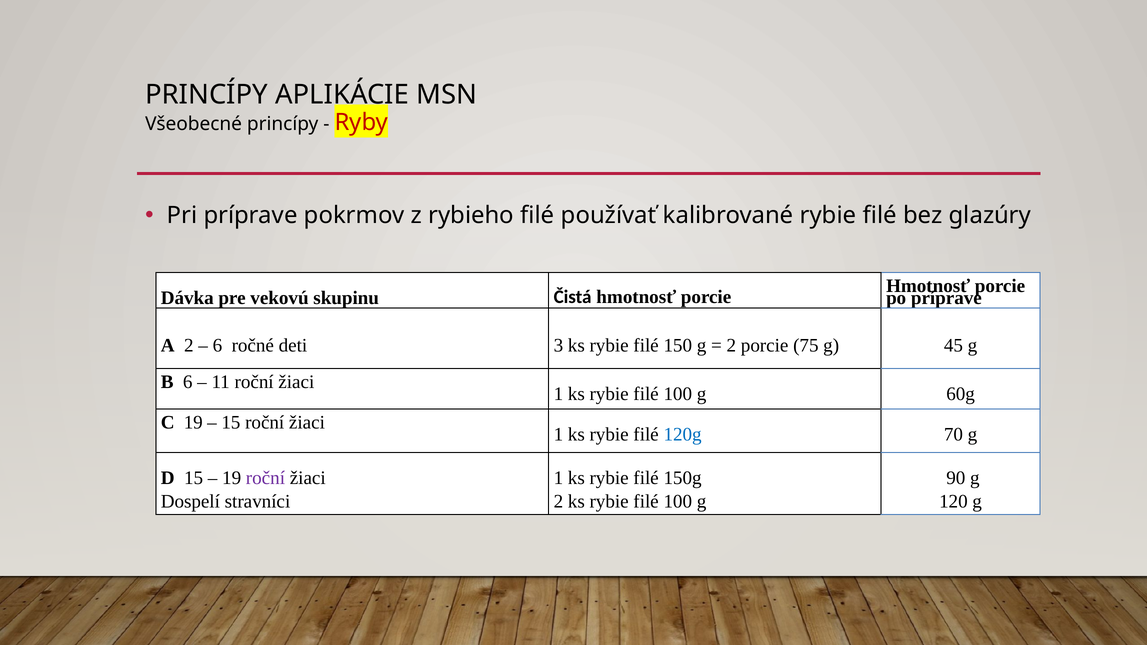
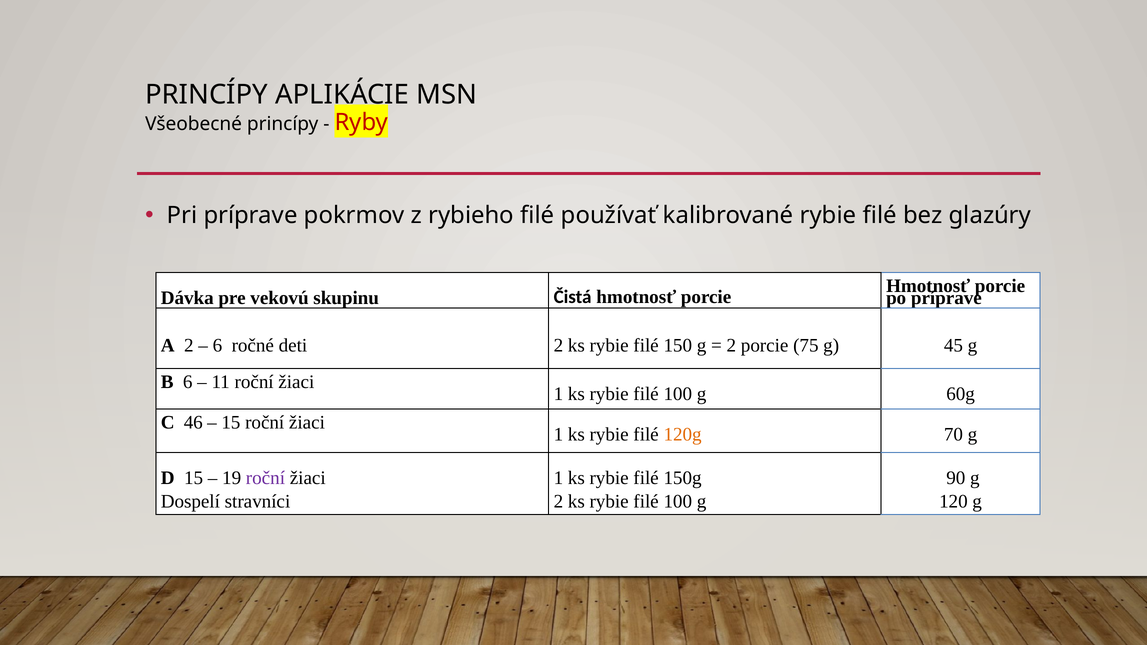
deti 3: 3 -> 2 (558, 346)
C 19: 19 -> 46 (193, 422)
120g colour: blue -> orange (683, 434)
